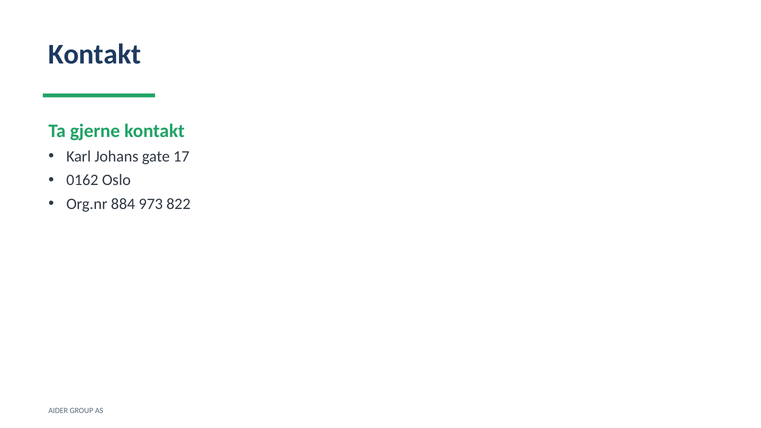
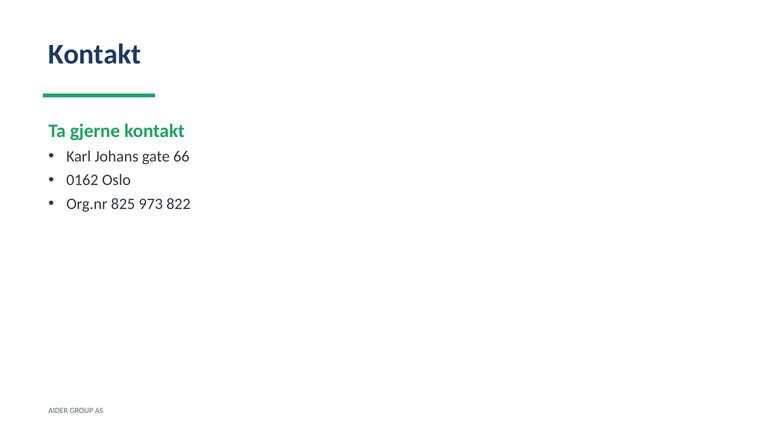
17: 17 -> 66 (181, 156)
884: 884 -> 825 (123, 204)
